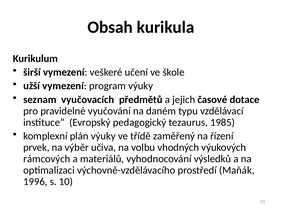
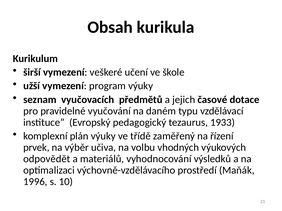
1985: 1985 -> 1933 (223, 123)
rámcových: rámcových -> odpovědět (47, 159)
